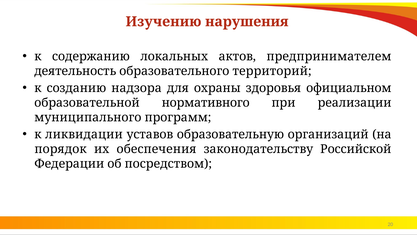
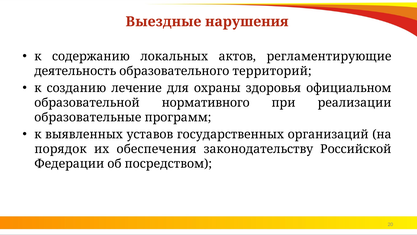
Изучению: Изучению -> Выездные (163, 22)
предпринимателем: предпринимателем -> регламентирующие (329, 56)
надзора: надзора -> лечение (137, 88)
муниципального: муниципального -> образовательные (88, 117)
ликвидации: ликвидации -> выявленных (84, 134)
образовательную: образовательную -> государственных (230, 134)
